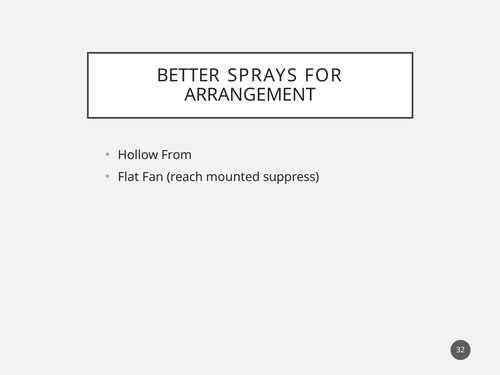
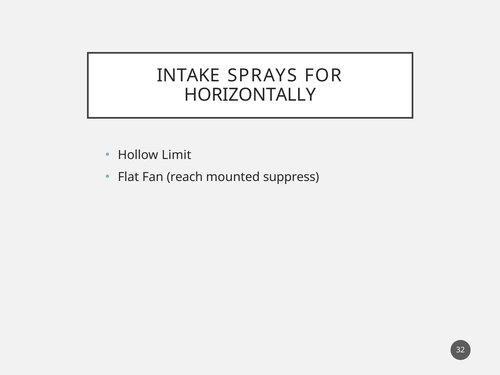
BETTER: BETTER -> INTAKE (188, 75)
ARRANGEMENT: ARRANGEMENT -> HORIZONTALLY (250, 95)
From: From -> Limit (176, 155)
